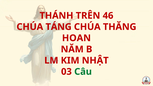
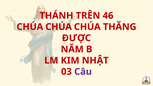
TÁNG: TÁNG -> CHÚA (59, 27)
HOAN: HOAN -> ĐƯỢC (76, 38)
Câu colour: green -> purple (83, 72)
